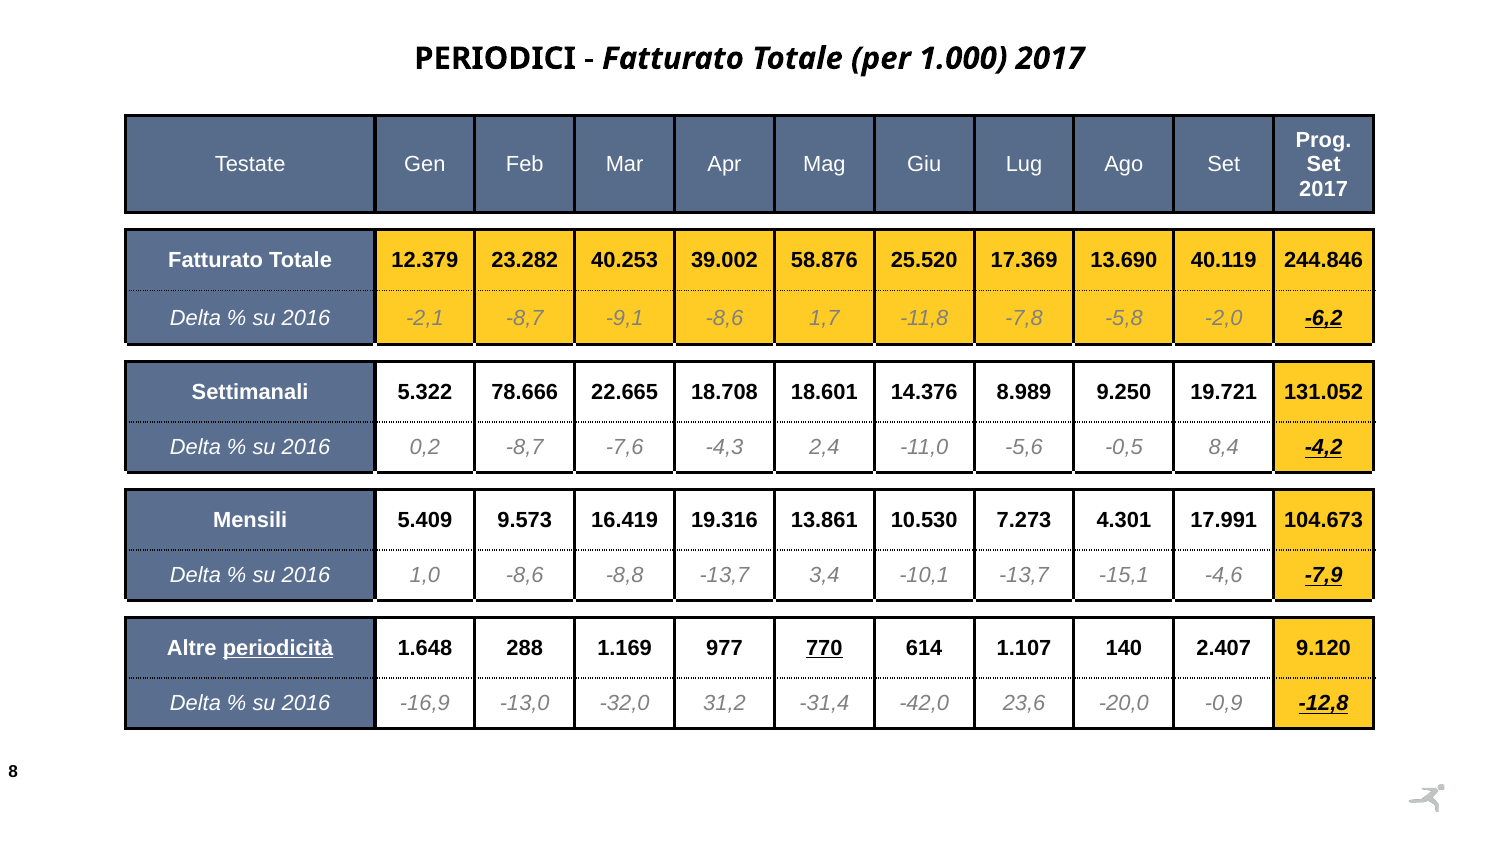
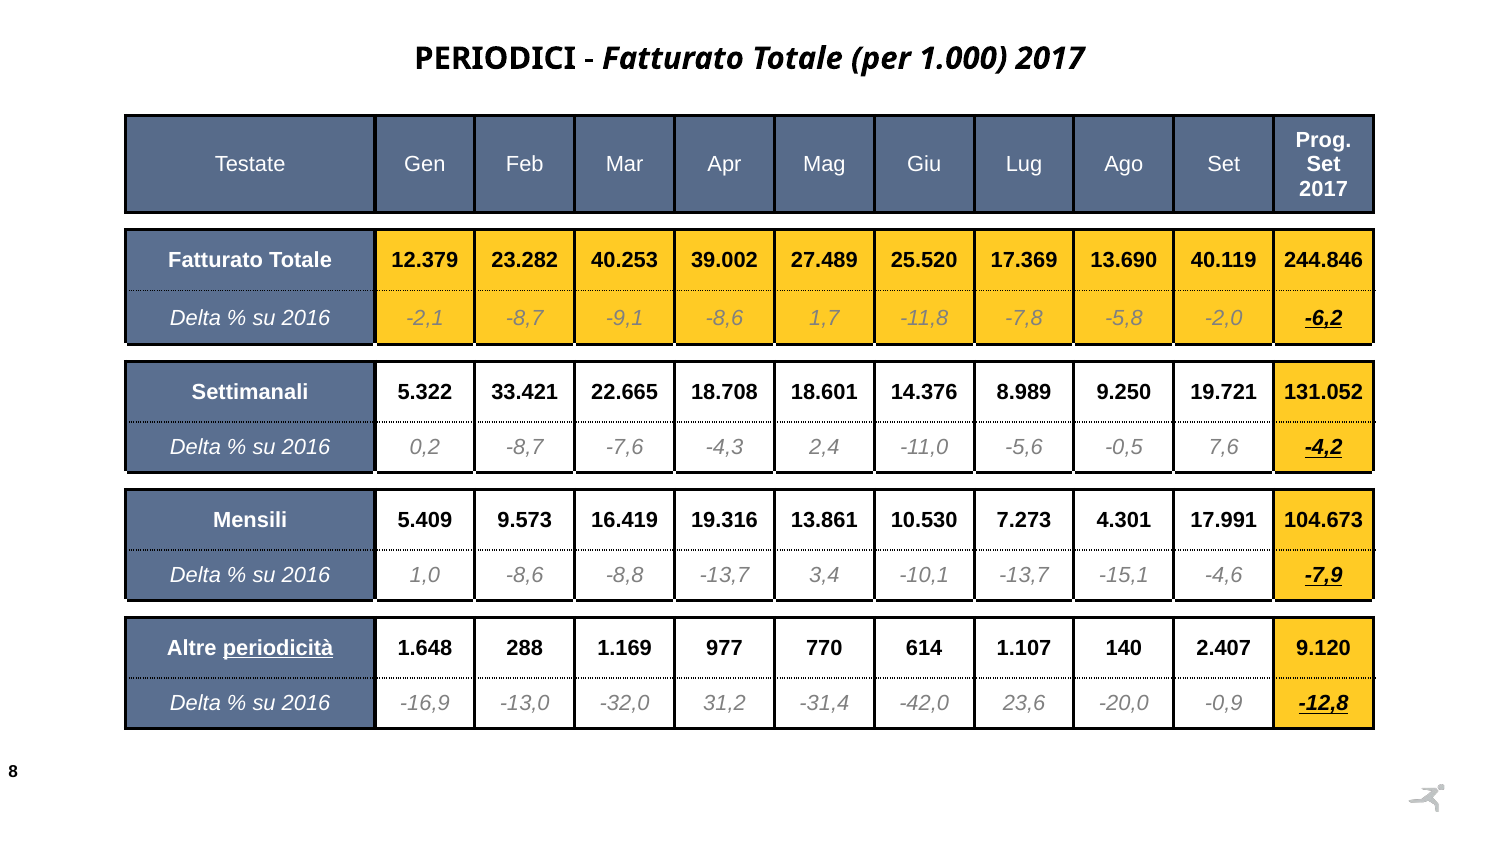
58.876: 58.876 -> 27.489 (824, 260)
78.666: 78.666 -> 33.421 (525, 392)
8,4: 8,4 -> 7,6 (1224, 448)
770 underline: present -> none (824, 648)
